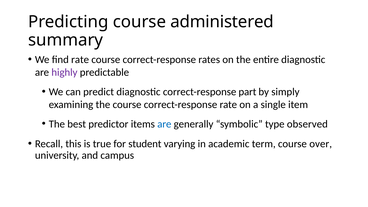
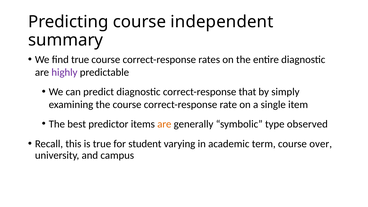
administered: administered -> independent (222, 22)
find rate: rate -> true (80, 60)
part: part -> that (247, 92)
are colour: blue -> orange (164, 124)
